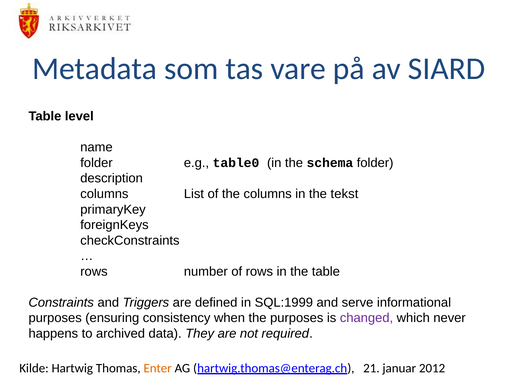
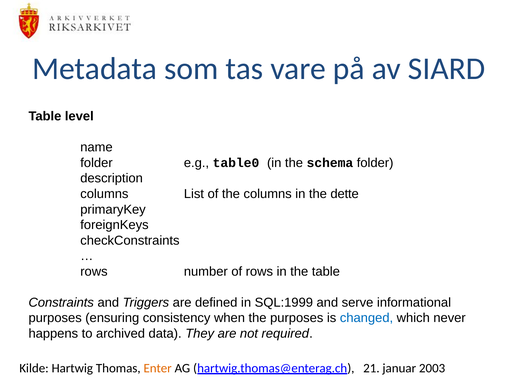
tekst: tekst -> dette (345, 194)
changed colour: purple -> blue (367, 318)
2012: 2012 -> 2003 (432, 369)
